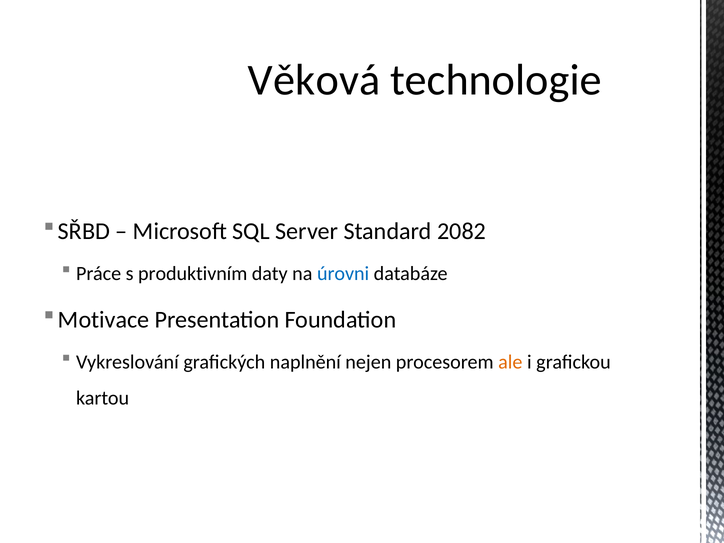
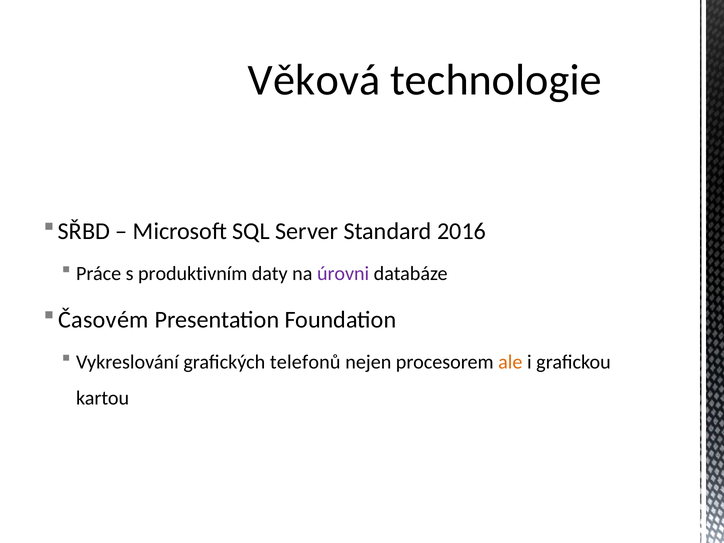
2082: 2082 -> 2016 (462, 231)
úrovni colour: blue -> purple (343, 273)
Motivace: Motivace -> Časovém (103, 320)
naplnění: naplnění -> telefonů (305, 362)
